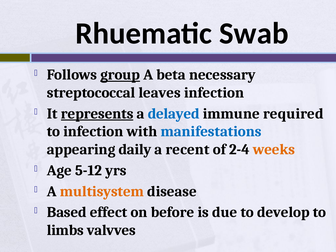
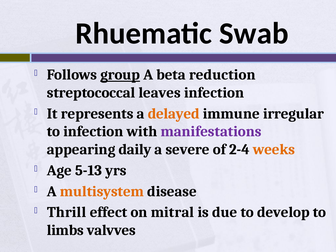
necessary: necessary -> reduction (222, 75)
represents underline: present -> none (97, 114)
delayed colour: blue -> orange (174, 114)
required: required -> irregular (293, 114)
manifestations colour: blue -> purple (211, 132)
recent: recent -> severe (188, 149)
5-12: 5-12 -> 5-13 (88, 170)
Based: Based -> Thrill (67, 212)
before: before -> mitral (172, 212)
